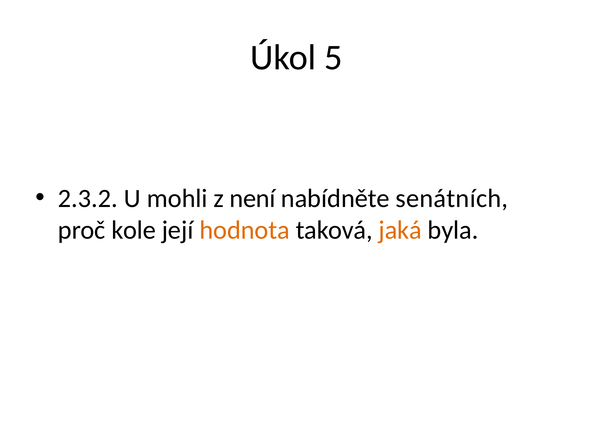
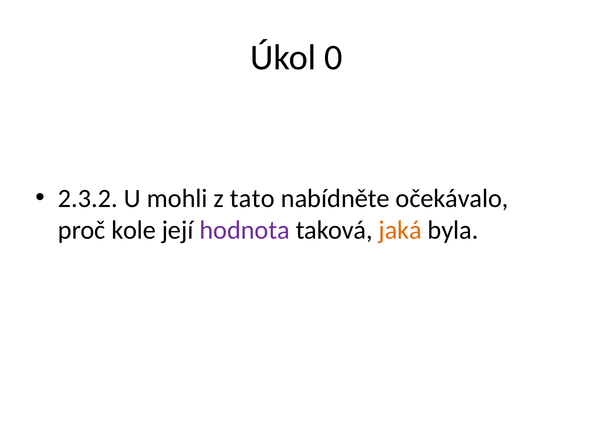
5: 5 -> 0 (333, 57)
není: není -> tato (252, 198)
senátních: senátních -> očekávalo (452, 198)
hodnota colour: orange -> purple (245, 230)
